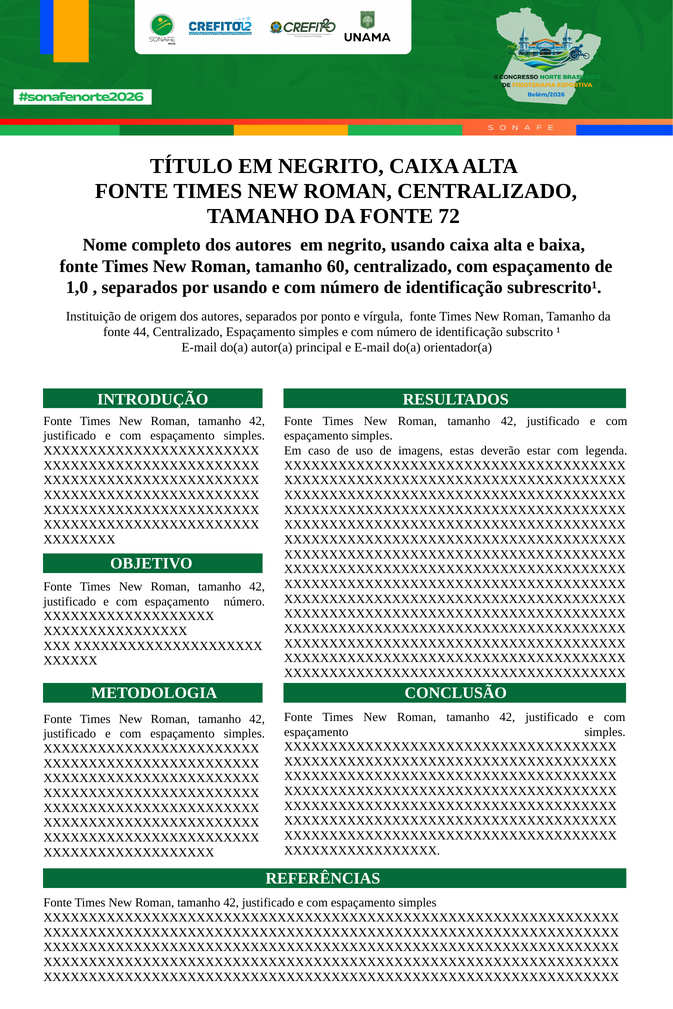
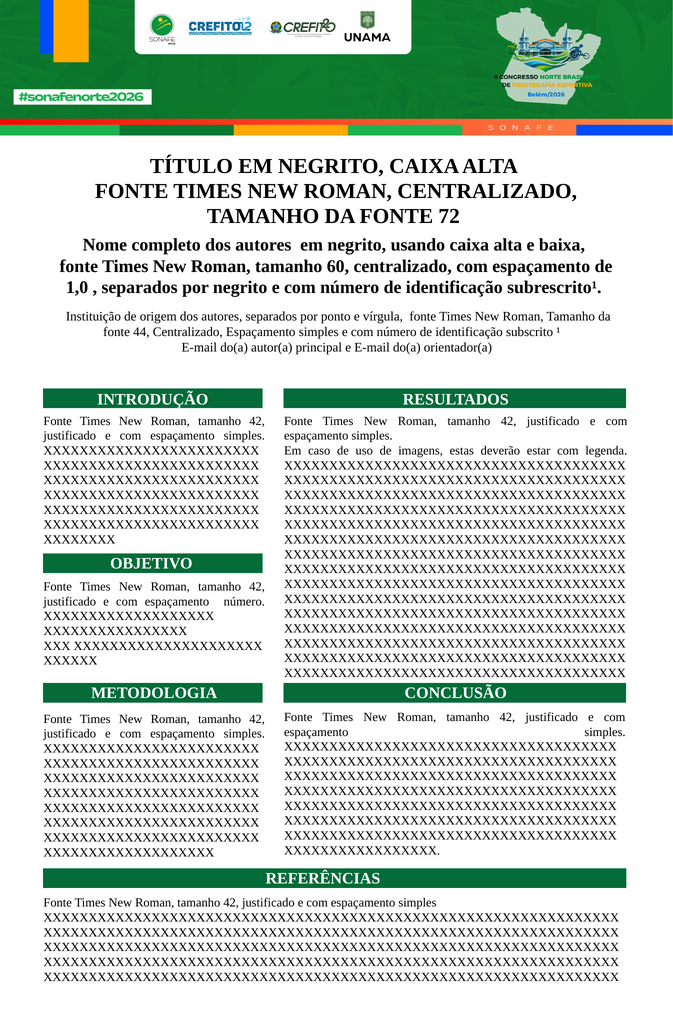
por usando: usando -> negrito (240, 288)
